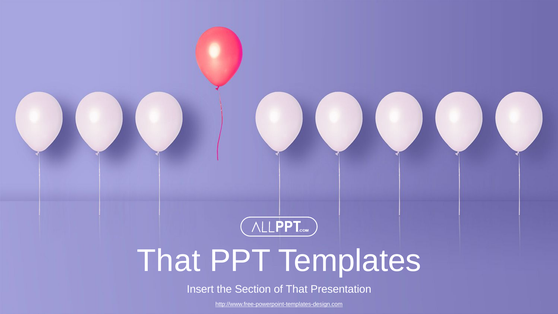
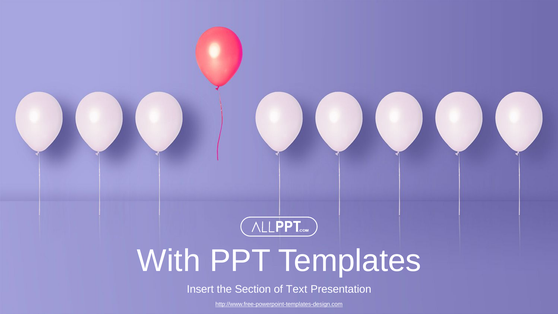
That: That -> With (169, 261)
of That: That -> Text (297, 289)
